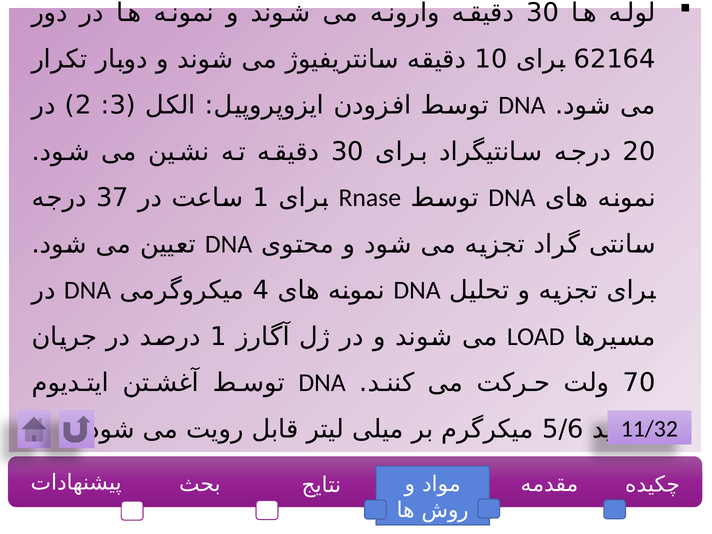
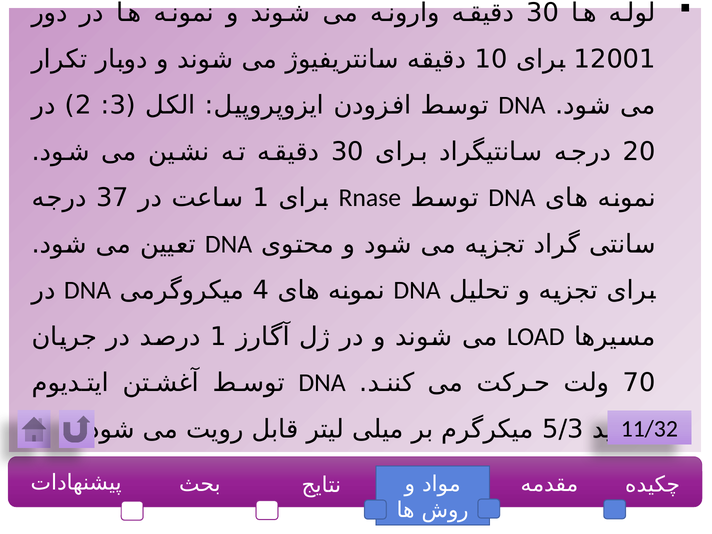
62164: 62164 -> 12001 (615, 59)
5/6: 5/6 -> 5/3 (563, 429)
